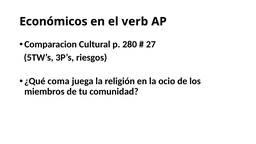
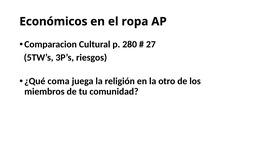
verb: verb -> ropa (135, 22)
ocio: ocio -> otro (167, 81)
